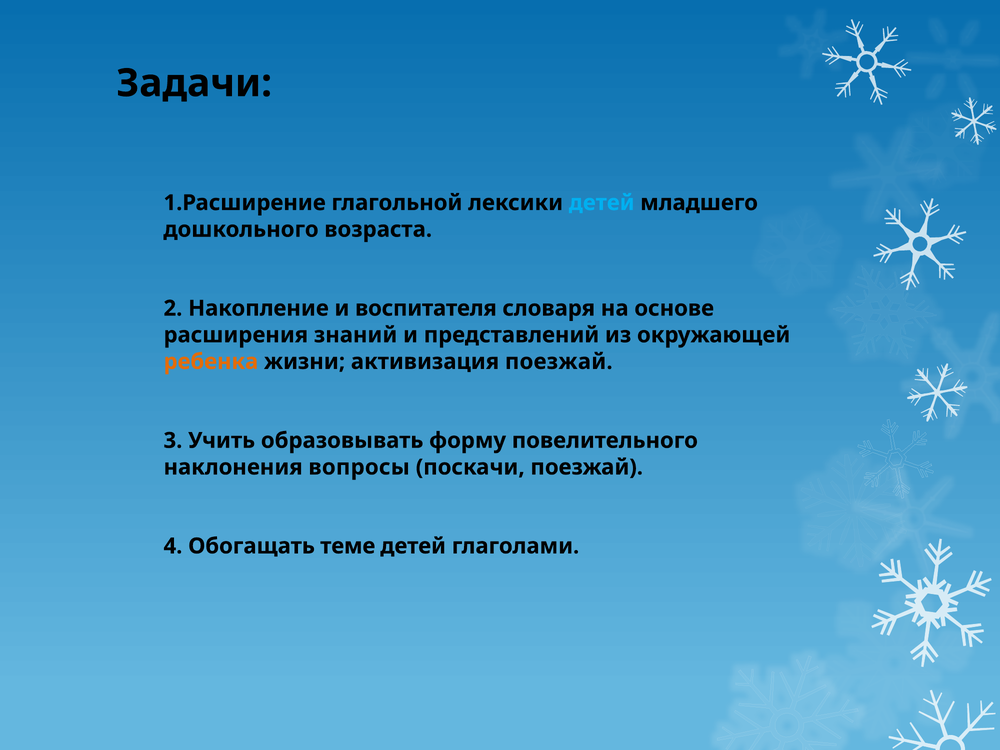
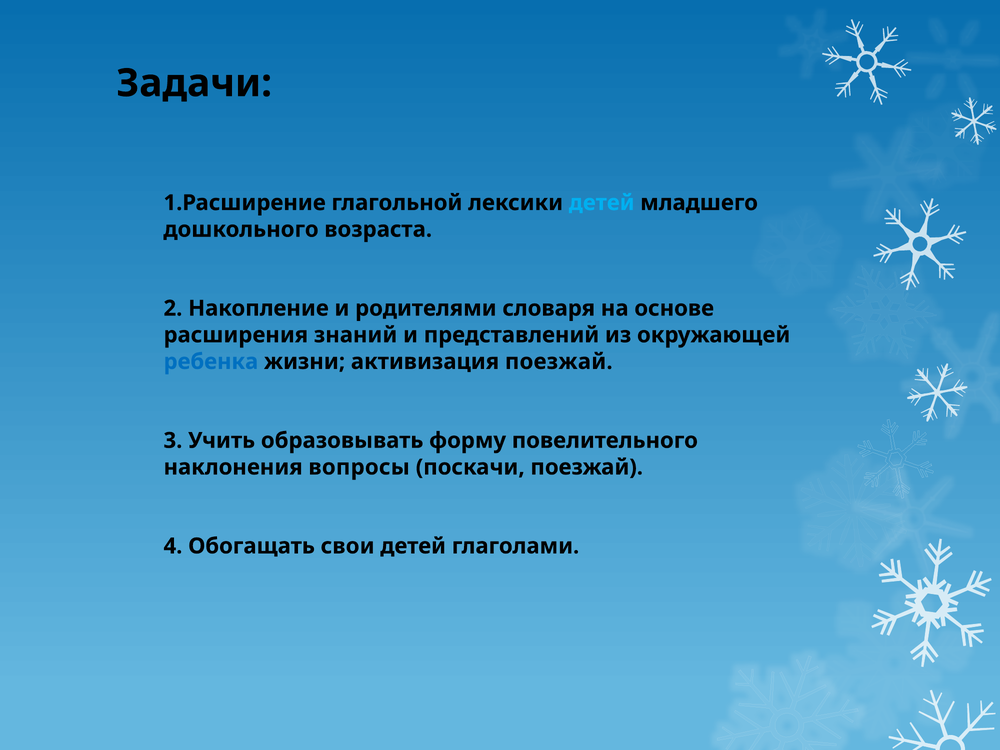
воспитателя: воспитателя -> родителями (426, 308)
ребенка colour: orange -> blue (211, 362)
теме: теме -> свои (348, 546)
